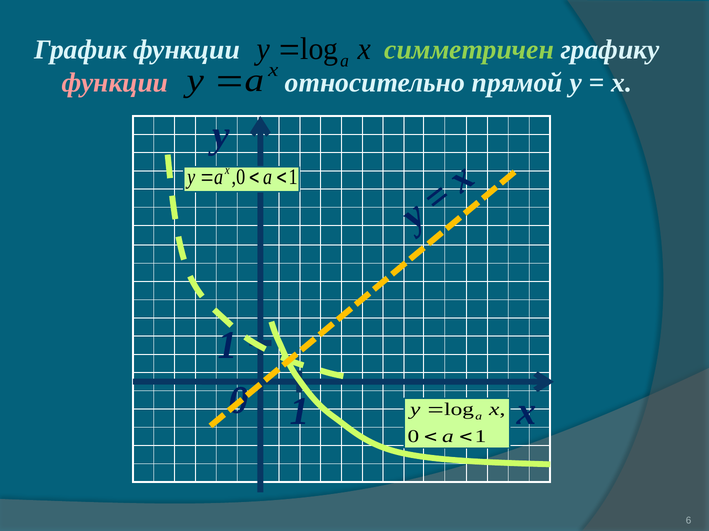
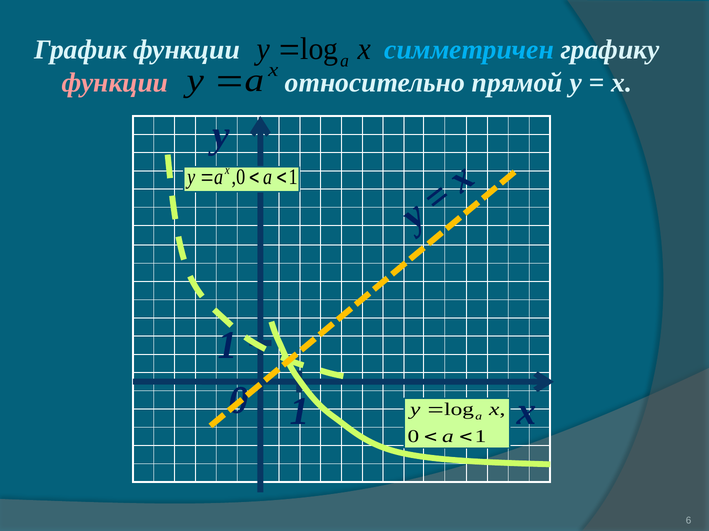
симметричен colour: light green -> light blue (469, 50)
